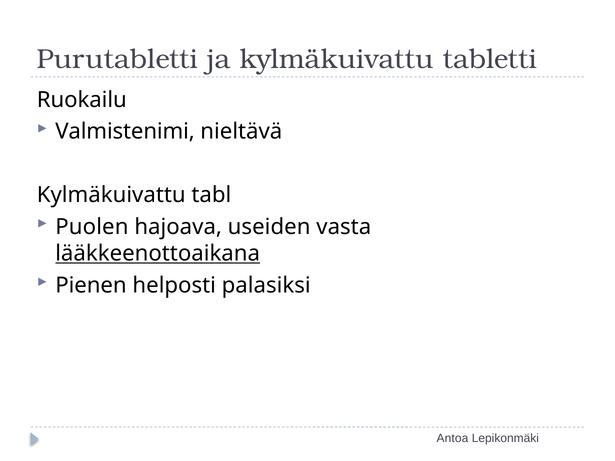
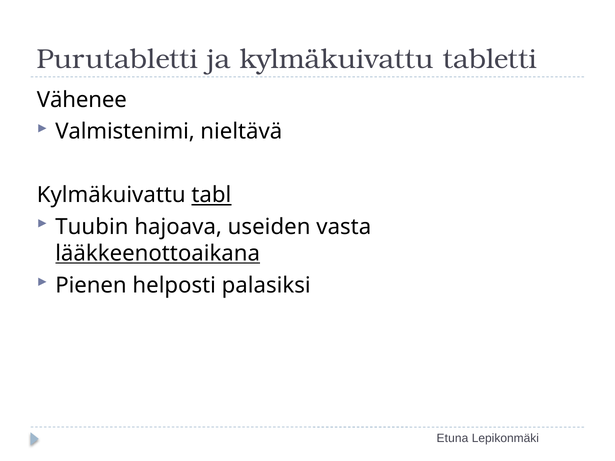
Ruokailu: Ruokailu -> Vähenee (82, 100)
tabl underline: none -> present (211, 195)
Puolen: Puolen -> Tuubin (92, 227)
Antoa: Antoa -> Etuna (452, 439)
